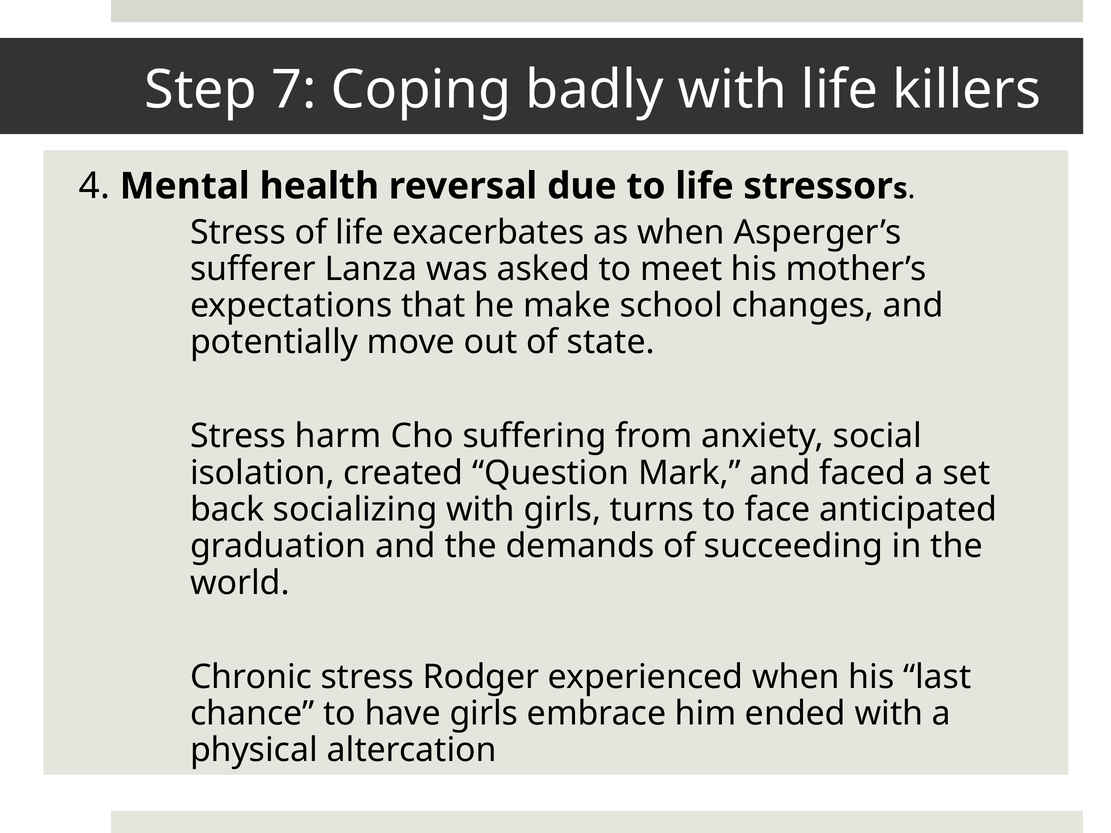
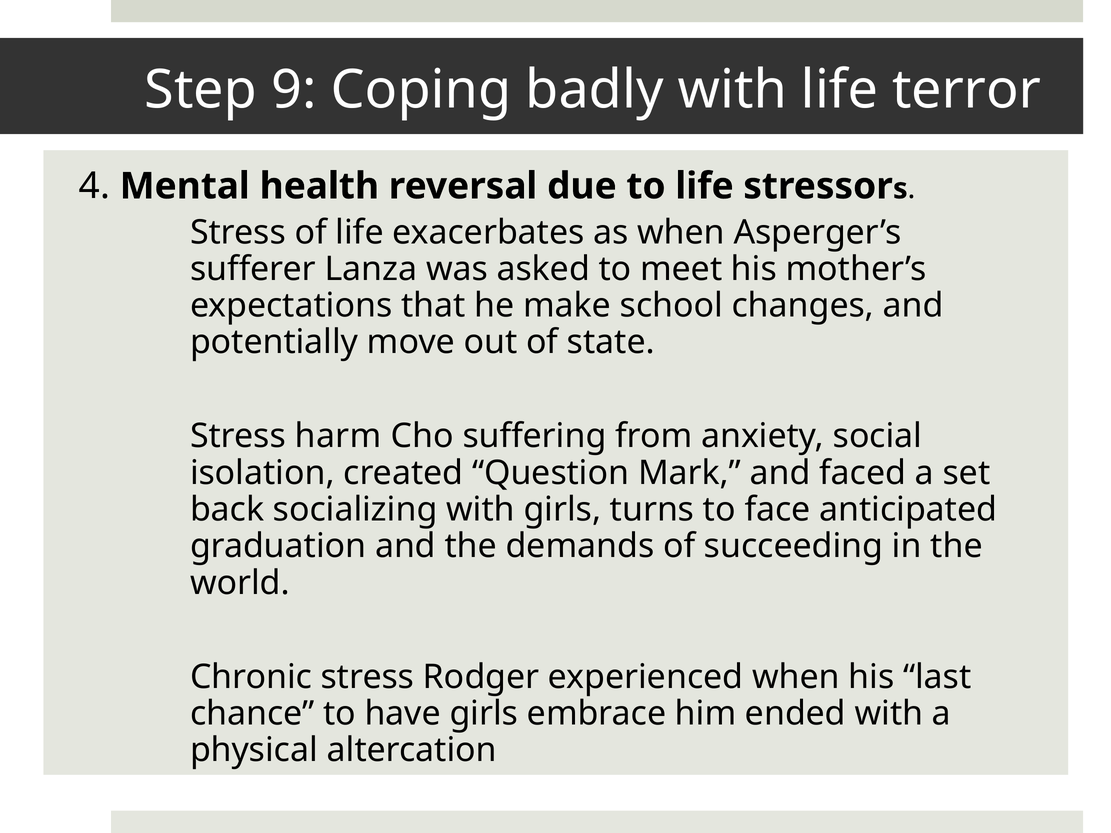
7: 7 -> 9 (294, 90)
killers: killers -> terror (966, 90)
